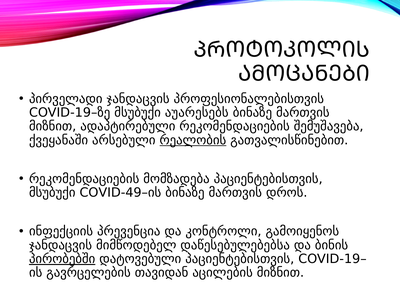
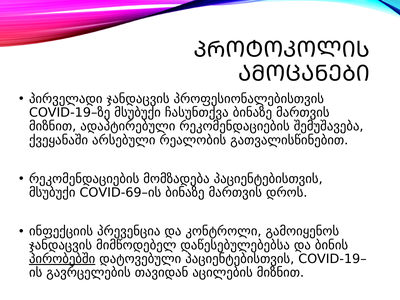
აუარესებს: აუარესებს -> ჩასუნთქვა (197, 113)
რეალობის underline: present -> none (193, 140)
COVID-49–ის: COVID-49–ის -> COVID-69–ის (120, 193)
